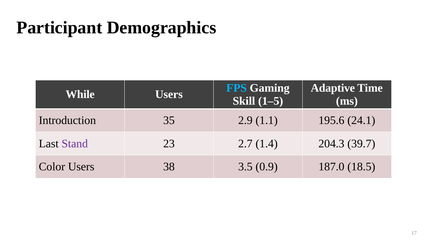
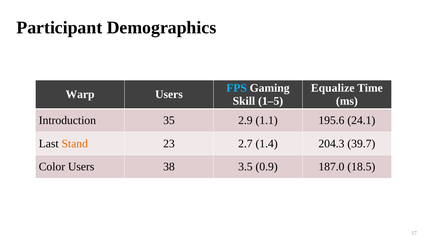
Adaptive: Adaptive -> Equalize (333, 88)
While: While -> Warp (80, 95)
Stand colour: purple -> orange (75, 144)
